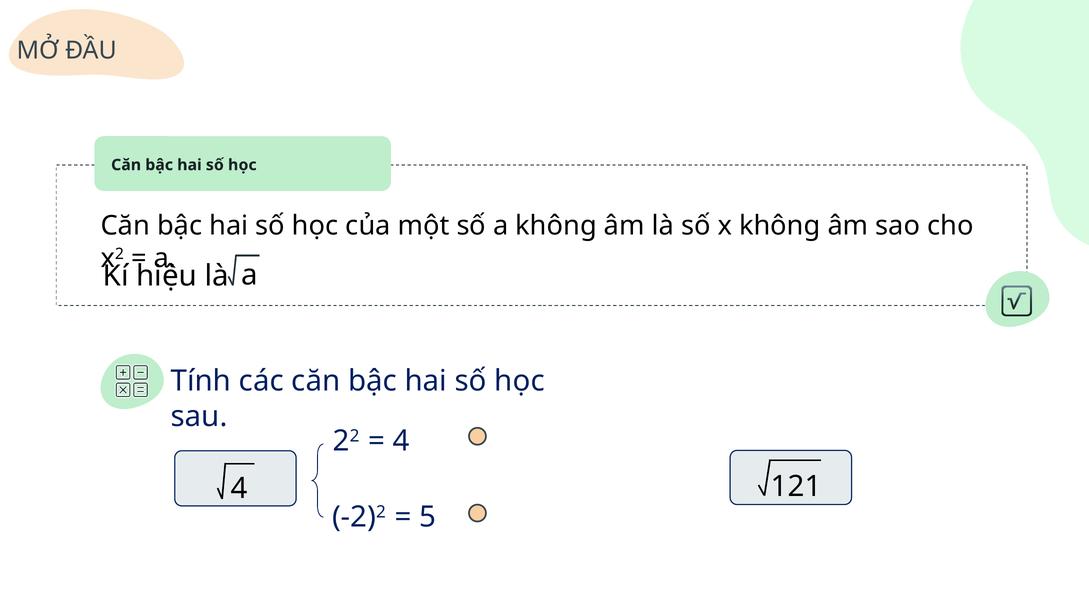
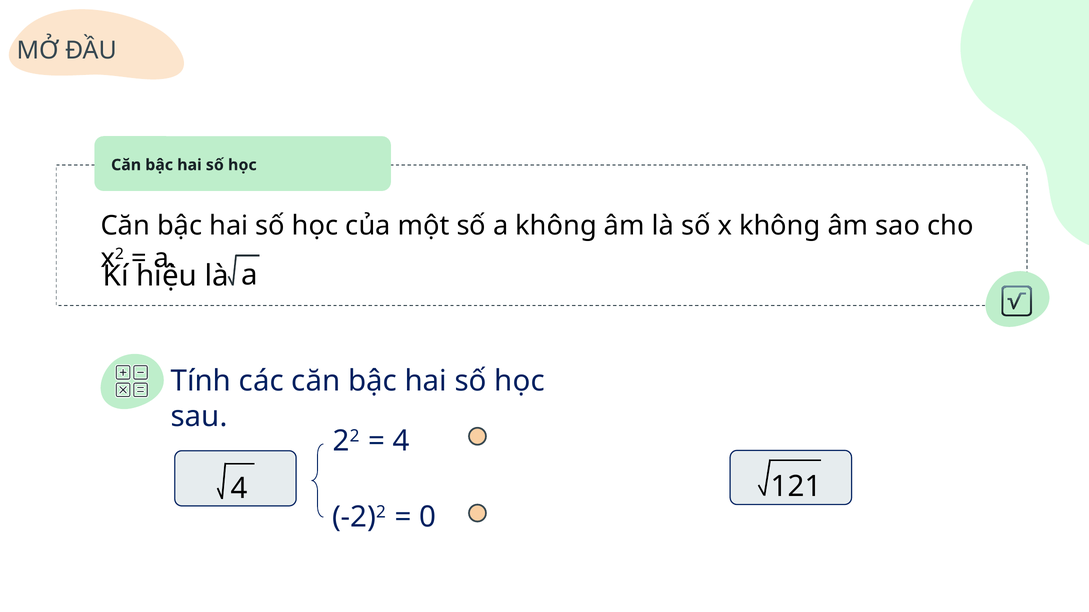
5: 5 -> 0 (428, 518)
